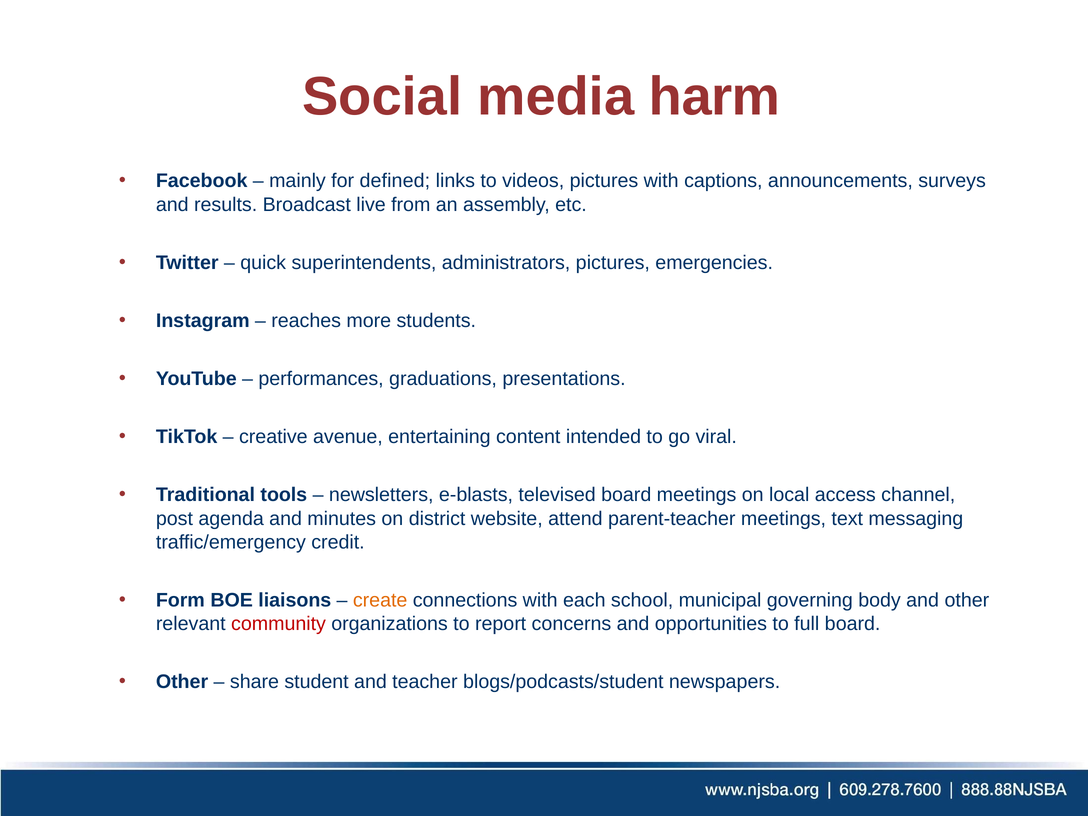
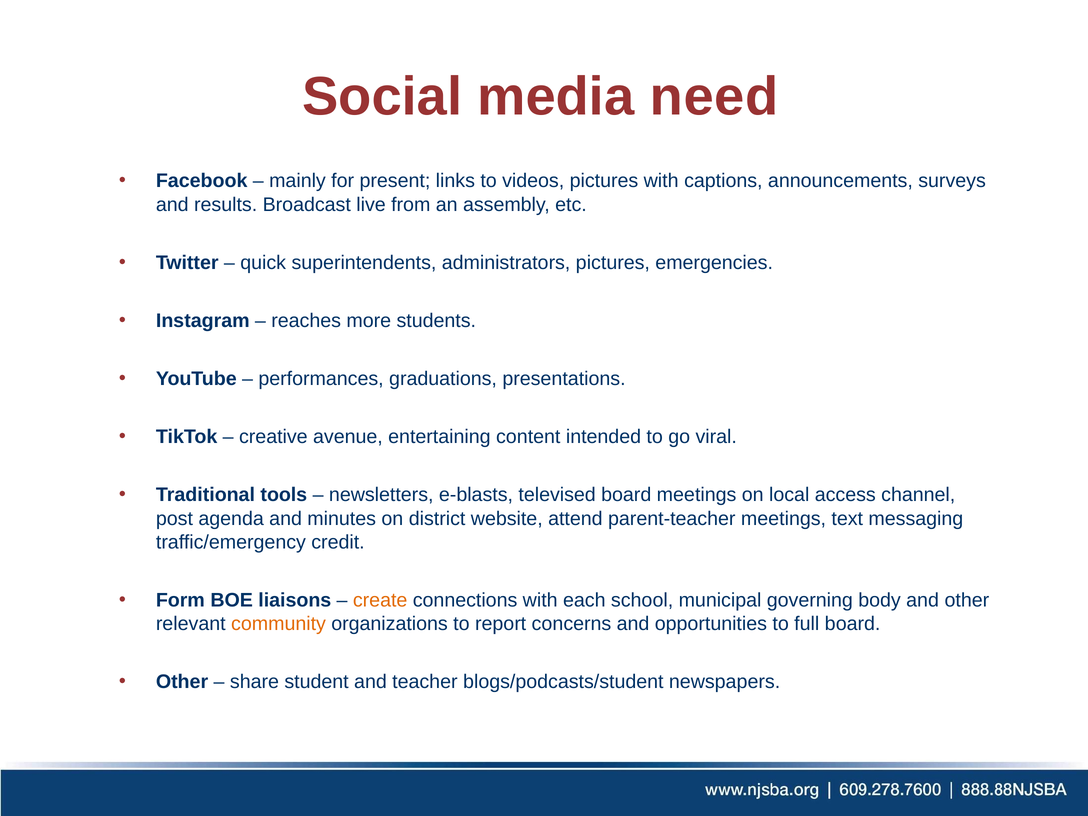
harm: harm -> need (714, 97)
defined: defined -> present (395, 181)
community colour: red -> orange (279, 624)
